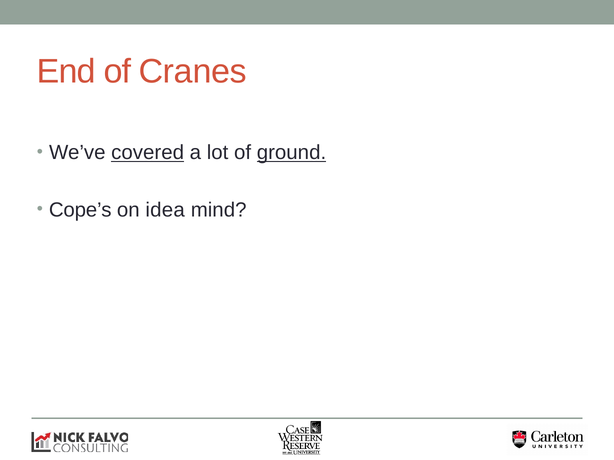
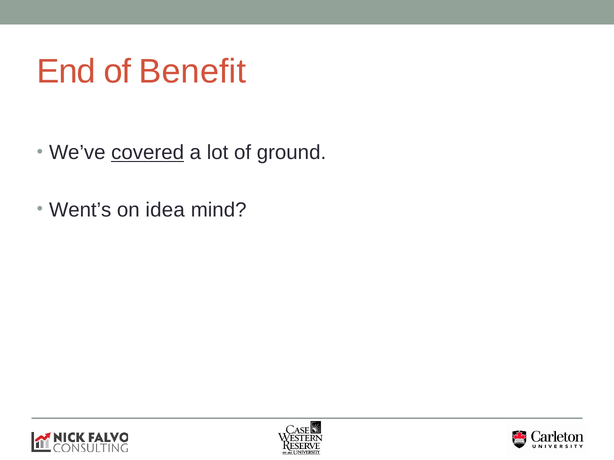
Cranes: Cranes -> Benefit (192, 71)
ground underline: present -> none (291, 153)
Cope’s: Cope’s -> Went’s (80, 210)
